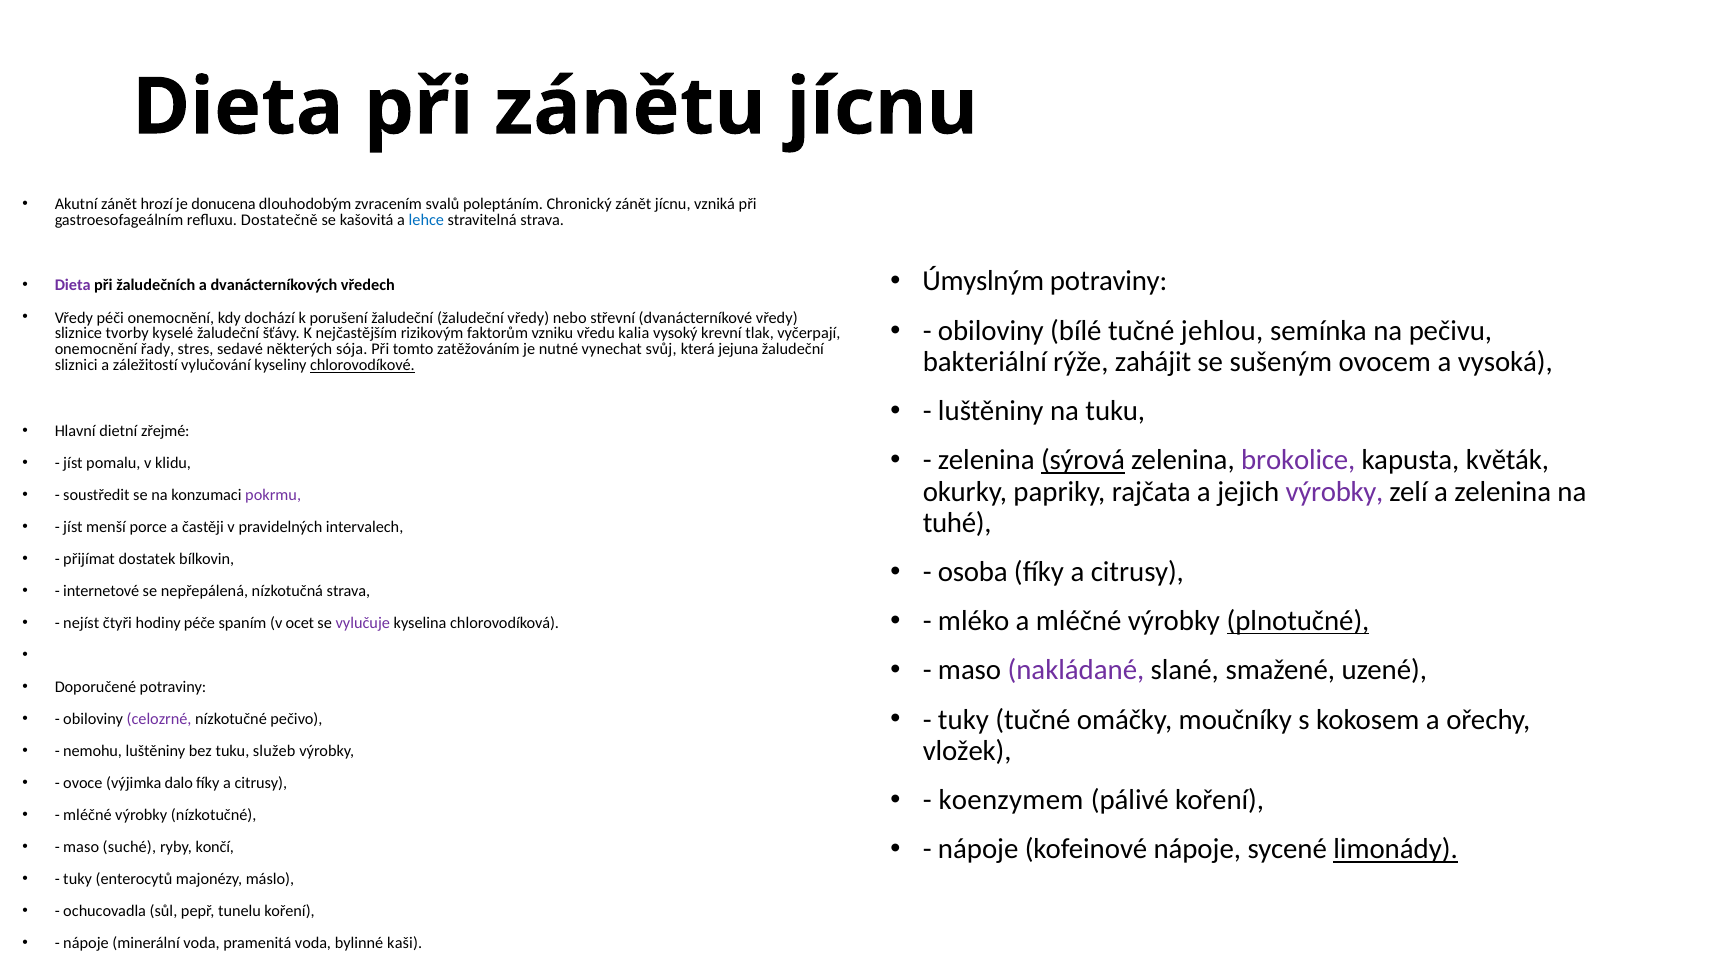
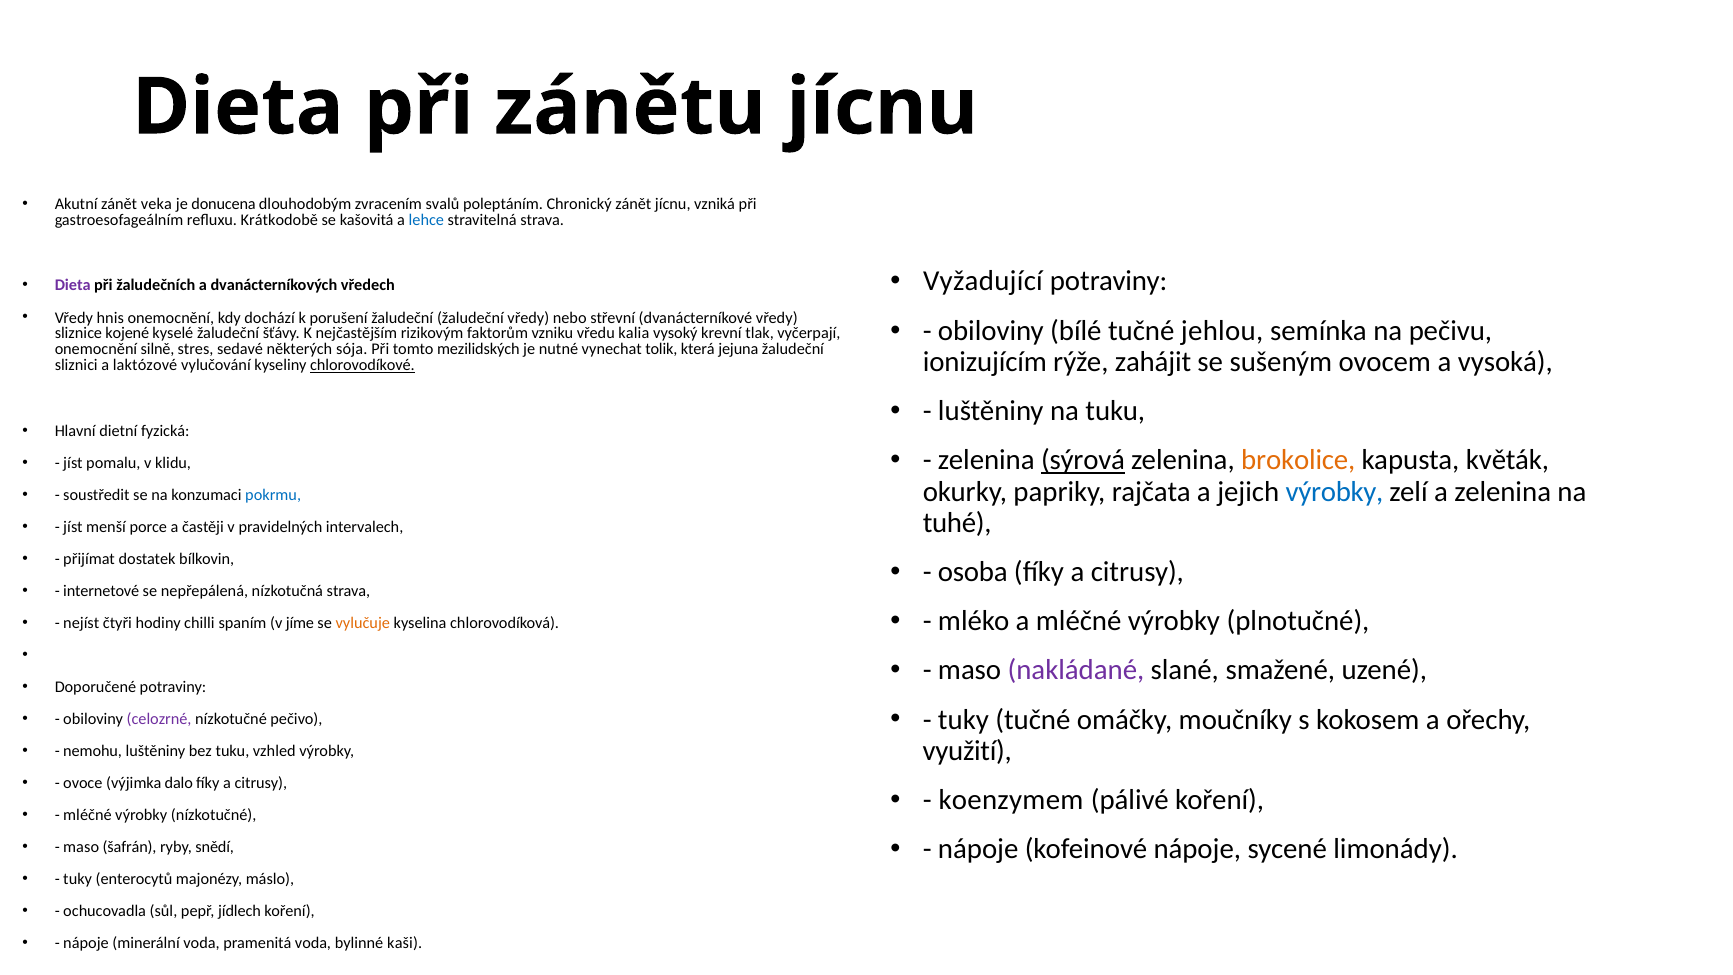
hrozí: hrozí -> veka (156, 204)
Dostatečně: Dostatečně -> Krátkodobě (279, 220)
Úmyslným: Úmyslným -> Vyžadující (983, 281)
péči: péči -> hnis (110, 318)
tvorby: tvorby -> kojené (127, 333)
řady: řady -> silně (158, 349)
zatěžováním: zatěžováním -> mezilidských (478, 349)
svůj: svůj -> tolik (661, 349)
bakteriální: bakteriální -> ionizujícím (985, 362)
záležitostí: záležitostí -> laktózové (145, 365)
zřejmé: zřejmé -> fyzická (165, 431)
brokolice colour: purple -> orange (1298, 460)
výrobky colour: purple -> blue (1335, 491)
pokrmu colour: purple -> blue (273, 495)
plnotučné underline: present -> none (1298, 621)
péče: péče -> chilli (199, 623)
ocet: ocet -> jíme (300, 623)
vylučuje colour: purple -> orange (363, 623)
vložek: vložek -> využití (967, 751)
služeb: služeb -> vzhled (274, 751)
limonády underline: present -> none (1396, 849)
suché: suché -> šafrán (130, 847)
končí: končí -> snědí (215, 847)
tunelu: tunelu -> jídlech (240, 911)
